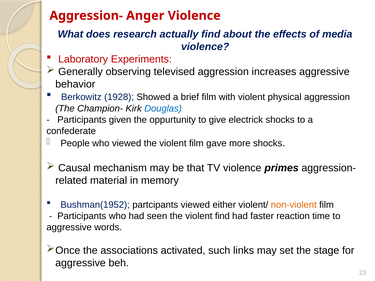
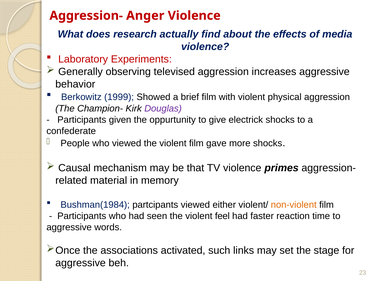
1928: 1928 -> 1999 (119, 97)
Douglas colour: blue -> purple (163, 109)
Bushman(1952: Bushman(1952 -> Bushman(1984 (95, 205)
violent find: find -> feel (222, 216)
